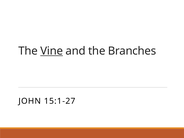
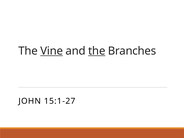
the underline: none -> present (97, 51)
